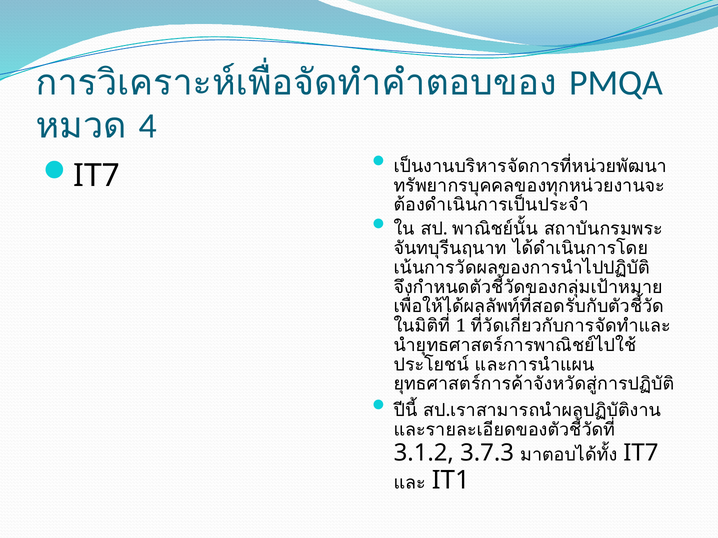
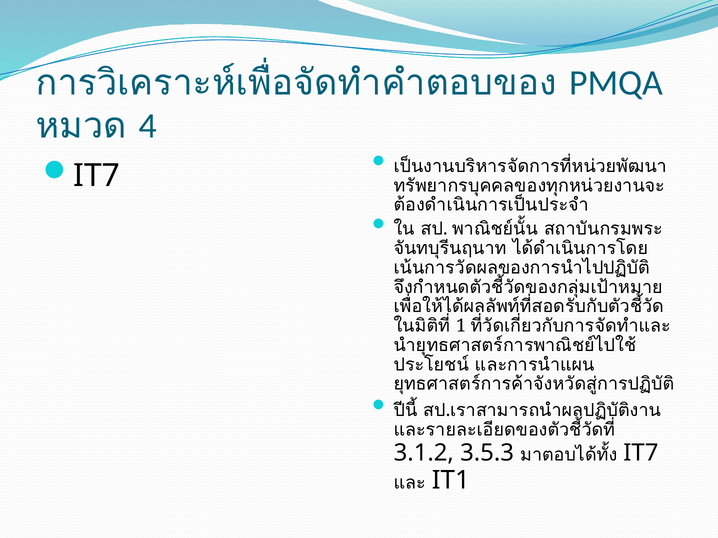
3.7.3: 3.7.3 -> 3.5.3 (487, 453)
